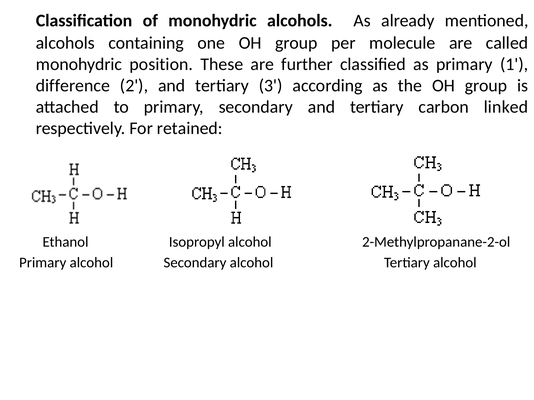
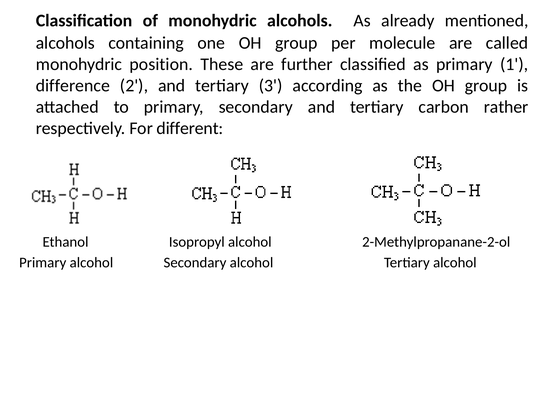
linked: linked -> rather (506, 107)
retained: retained -> different (190, 129)
